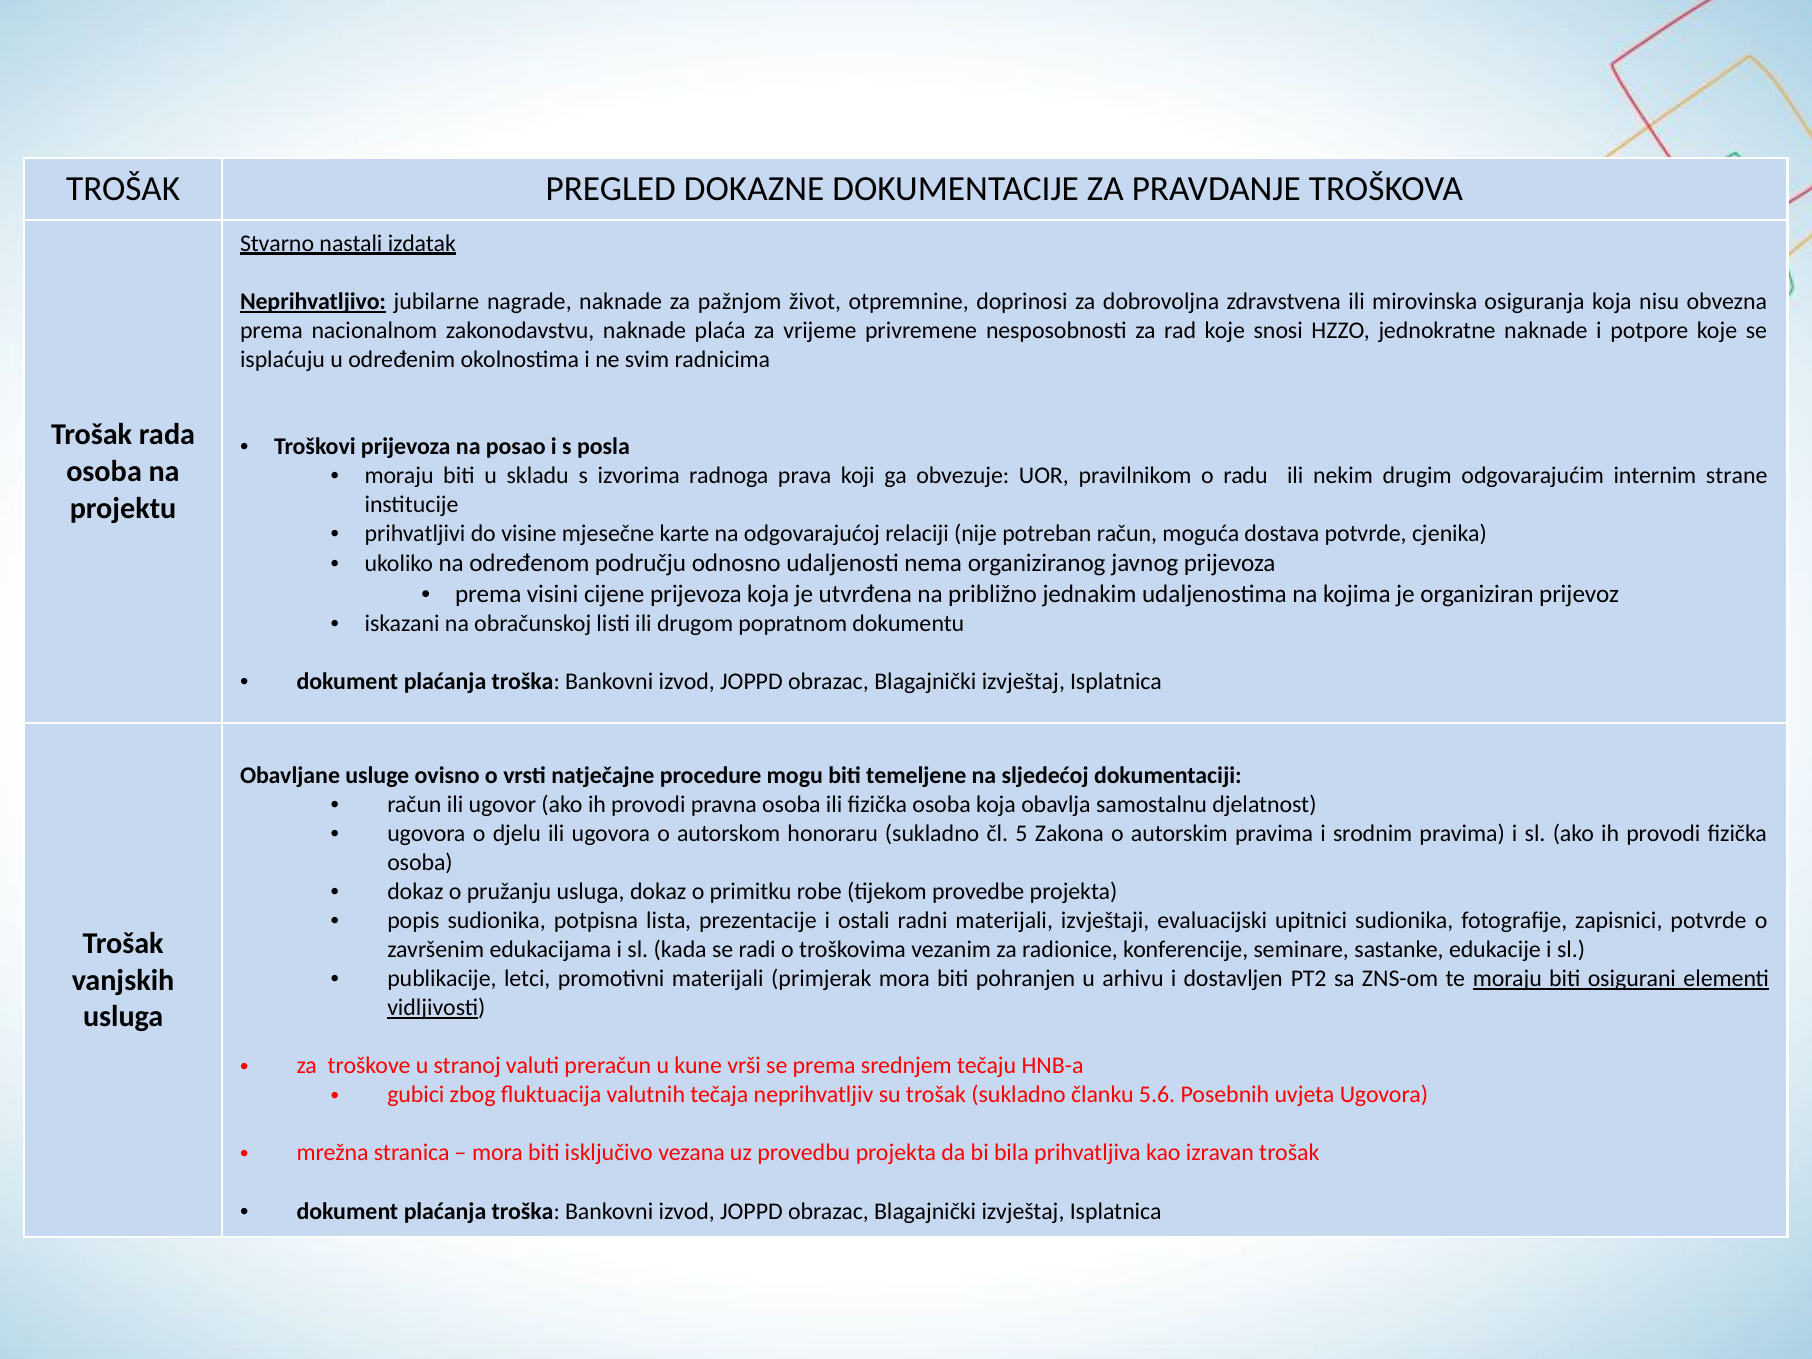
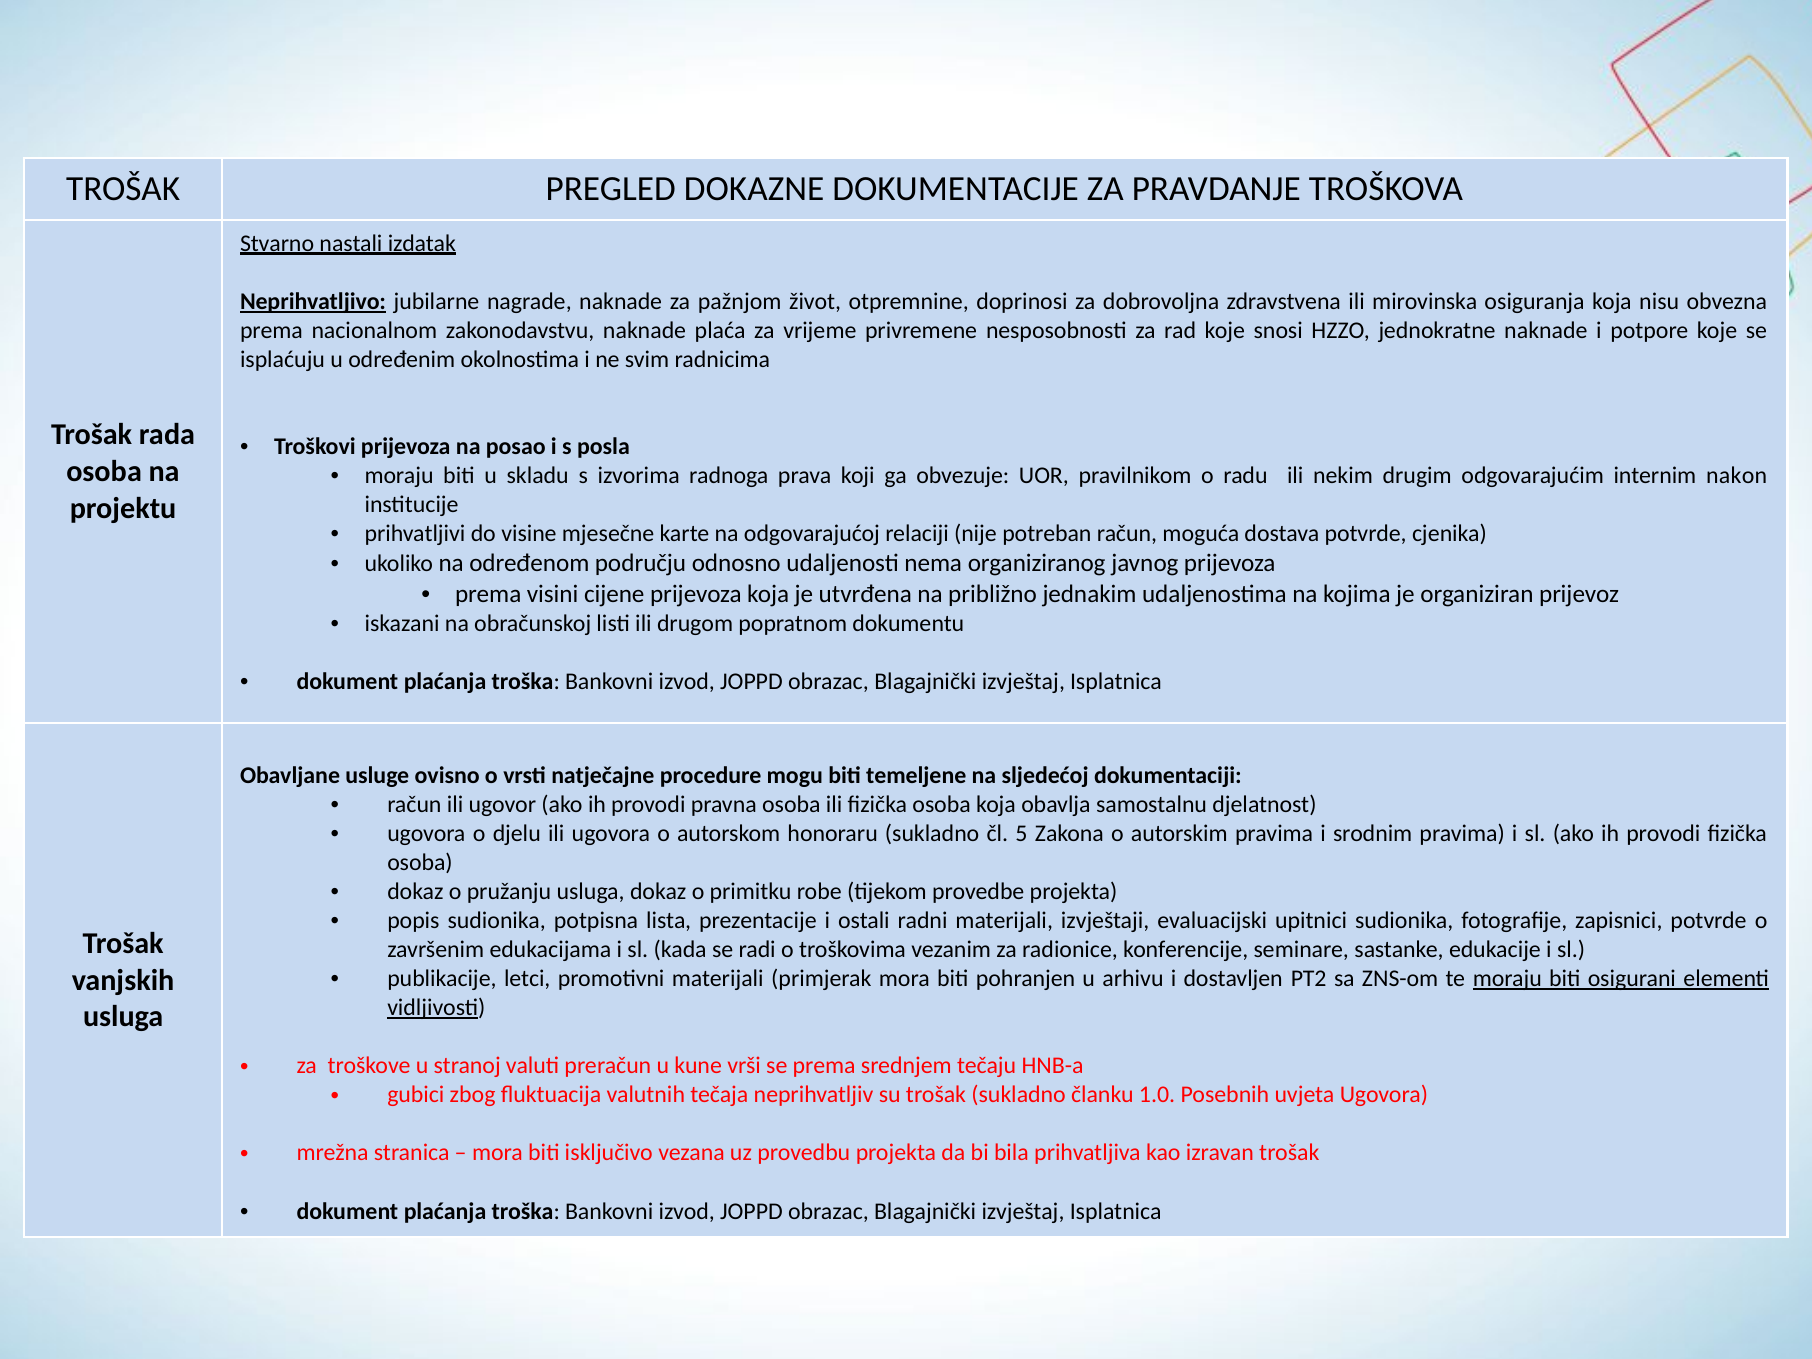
strane: strane -> nakon (1737, 476)
5.6: 5.6 -> 1.0 (1157, 1095)
